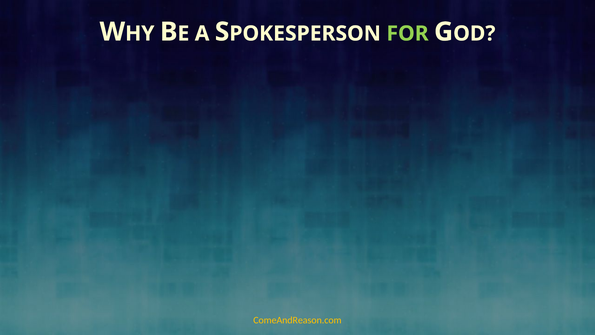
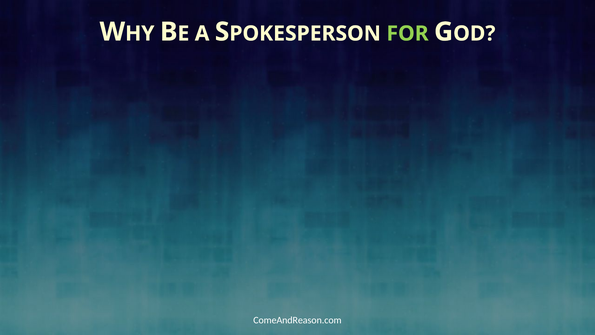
ComeAndReason.com colour: yellow -> white (297, 320)
